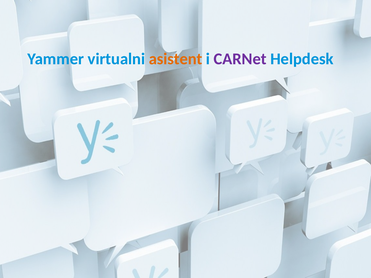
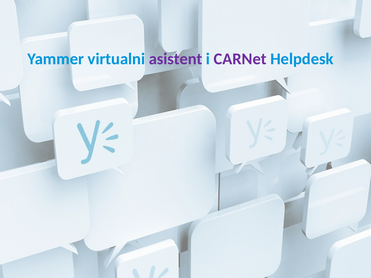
asistent colour: orange -> purple (176, 59)
